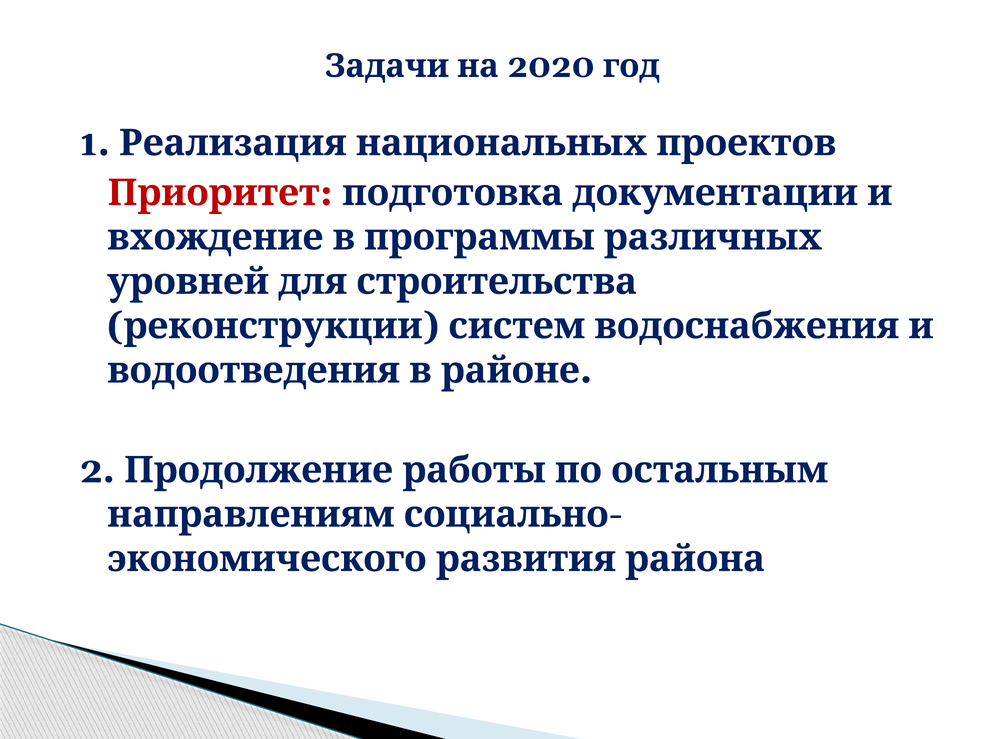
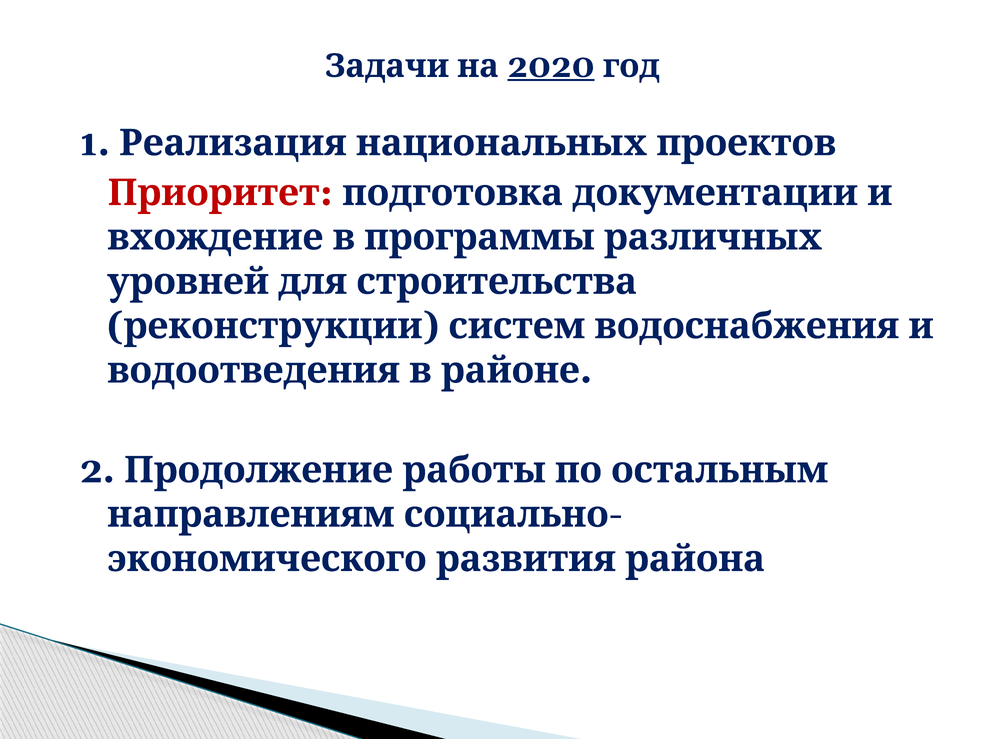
2020 underline: none -> present (551, 66)
